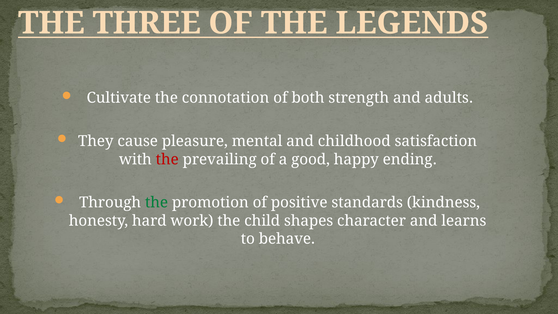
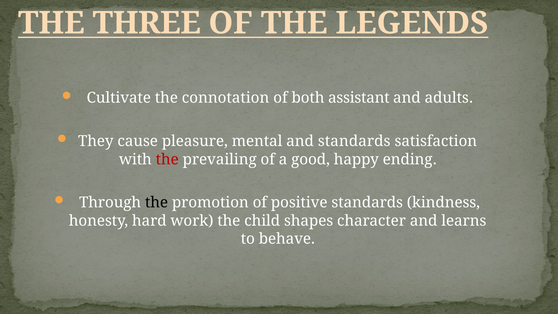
strength: strength -> assistant (359, 98)
and childhood: childhood -> standards (354, 141)
the colour: green -> black (157, 203)
